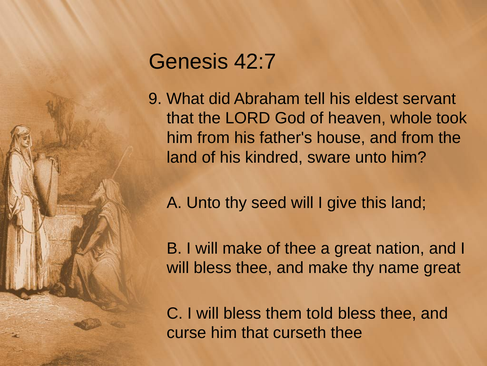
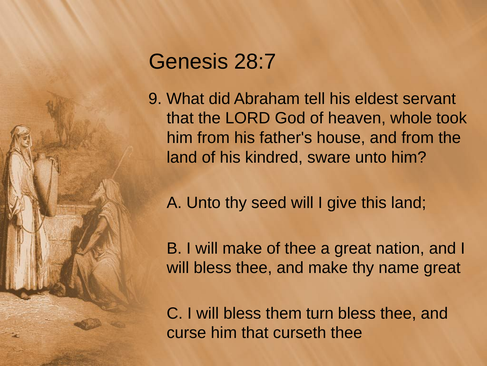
42:7: 42:7 -> 28:7 (255, 62)
told: told -> turn (320, 313)
